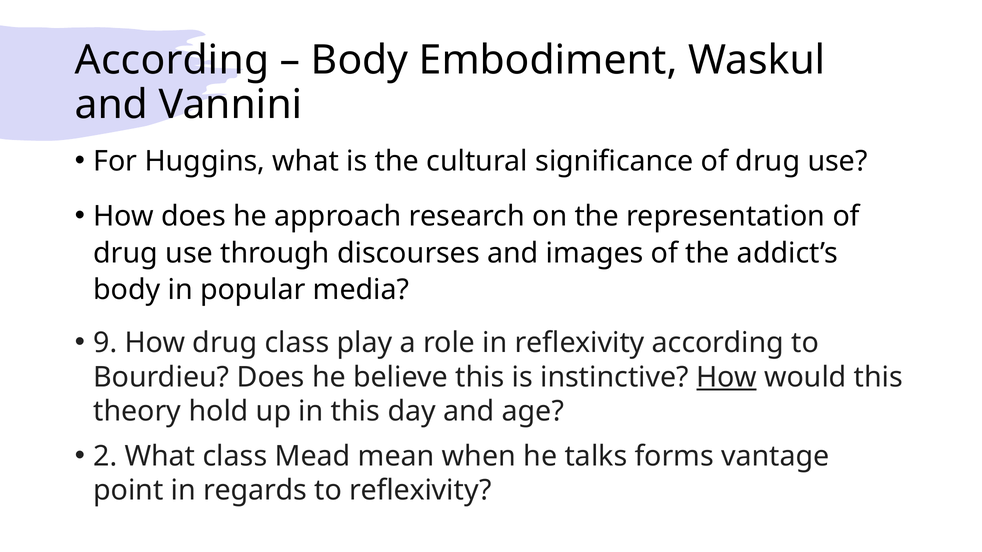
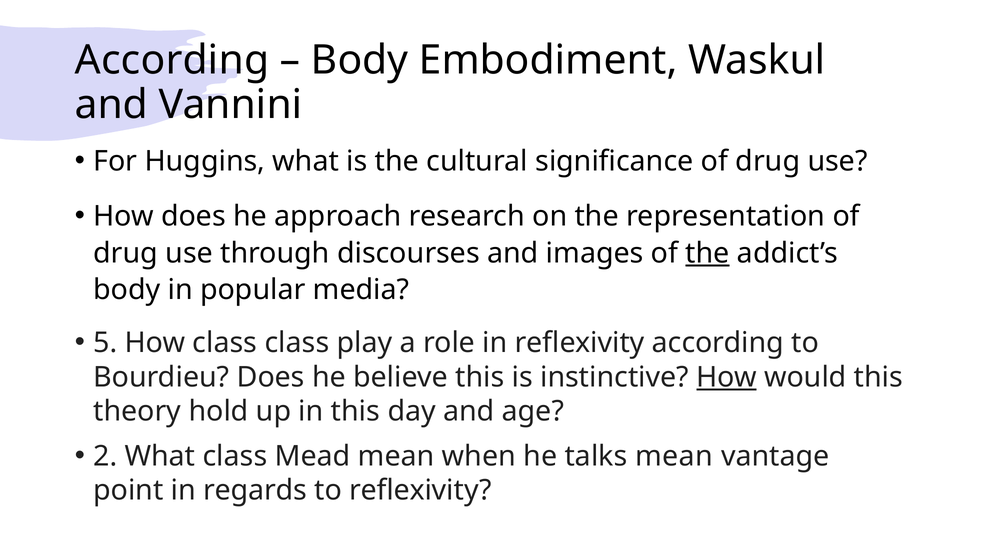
the underline: none -> present (708, 253)
9: 9 -> 5 (105, 343)
How drug: drug -> class (225, 343)
talks forms: forms -> mean (674, 456)
